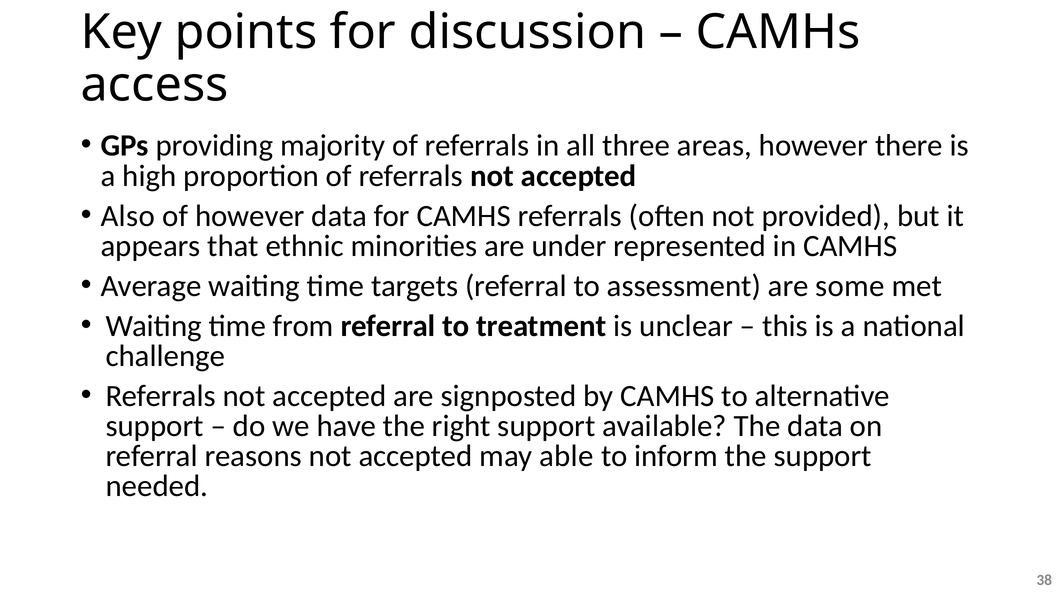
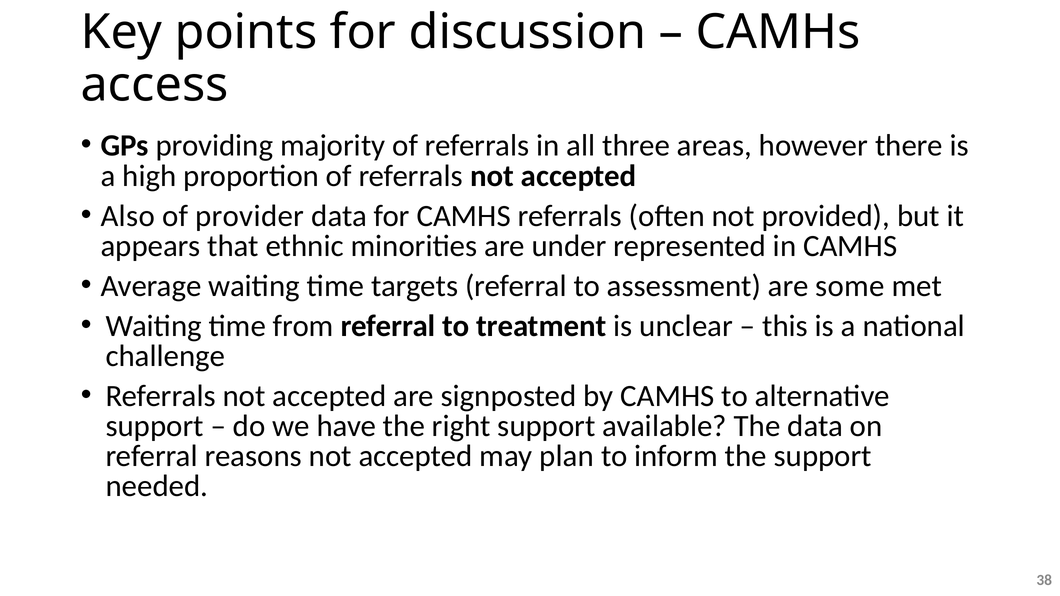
of however: however -> provider (250, 216)
able: able -> plan (567, 456)
